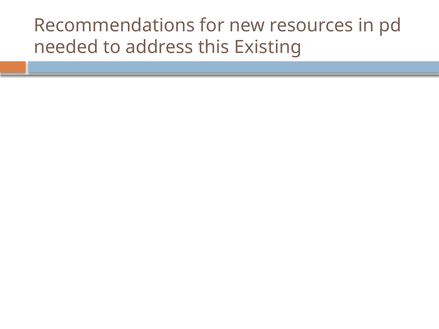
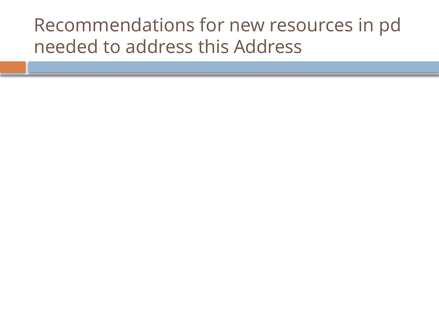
this Existing: Existing -> Address (268, 47)
